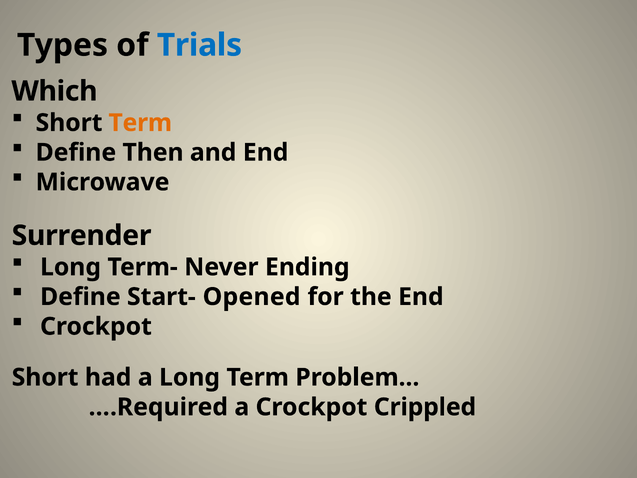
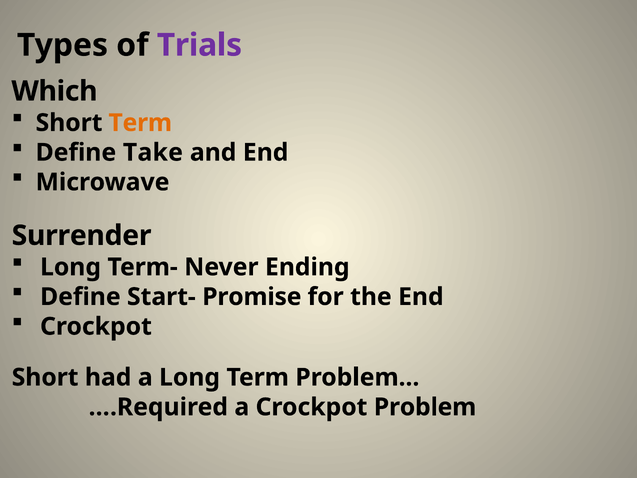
Trials colour: blue -> purple (199, 45)
Then: Then -> Take (153, 152)
Opened: Opened -> Promise (252, 297)
Crockpot Crippled: Crippled -> Problem (425, 407)
